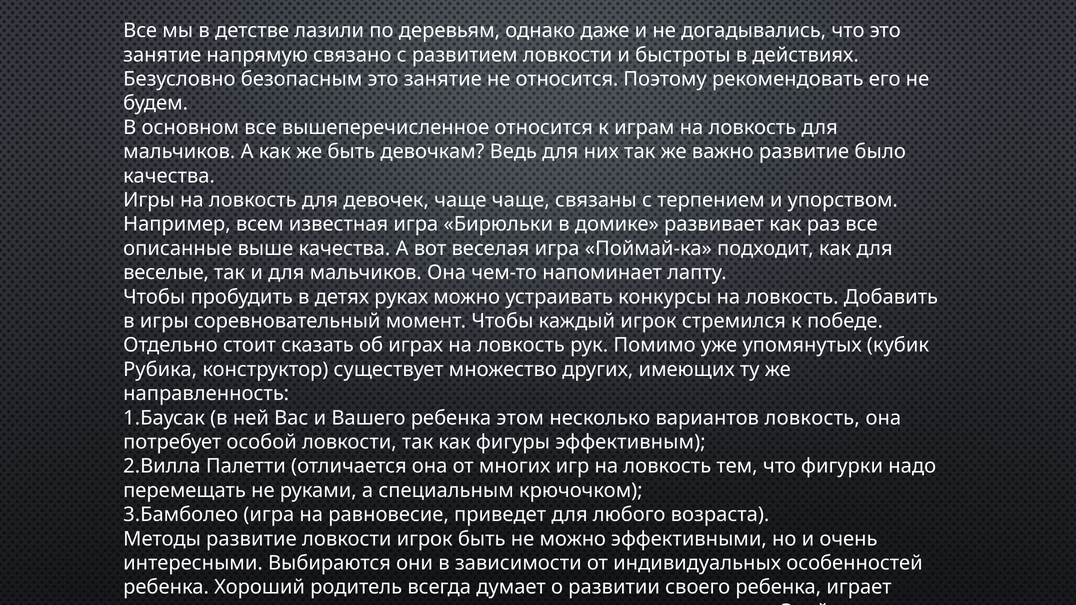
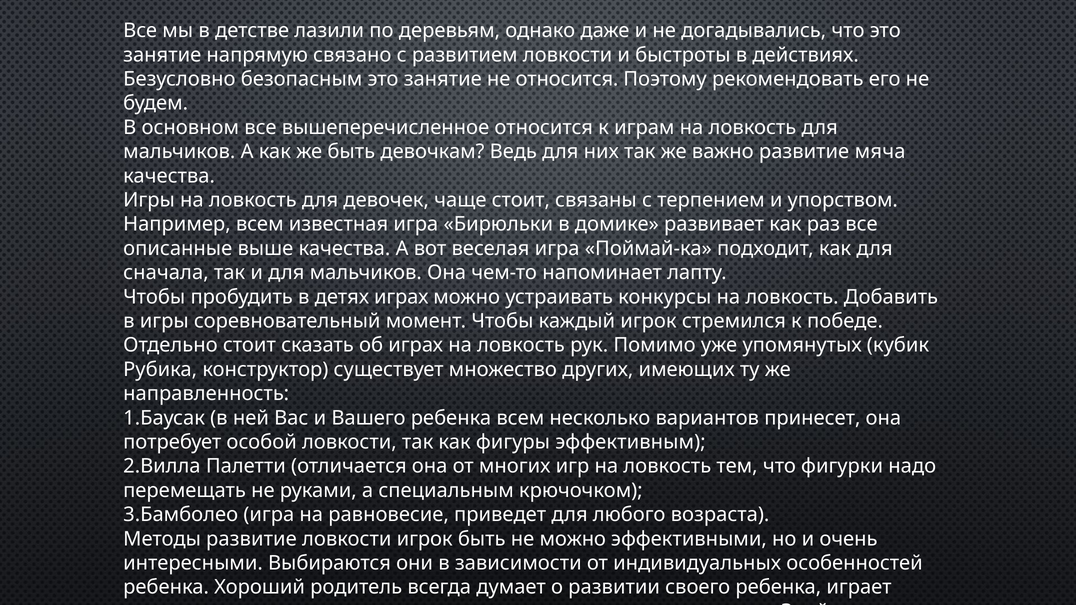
было: было -> мяча (880, 152)
чаще чаще: чаще -> стоит (521, 200)
веселые: веселые -> сначала (166, 273)
детях руках: руках -> играх (401, 297)
ребенка этом: этом -> всем (520, 418)
вариантов ловкость: ловкость -> принесет (812, 418)
